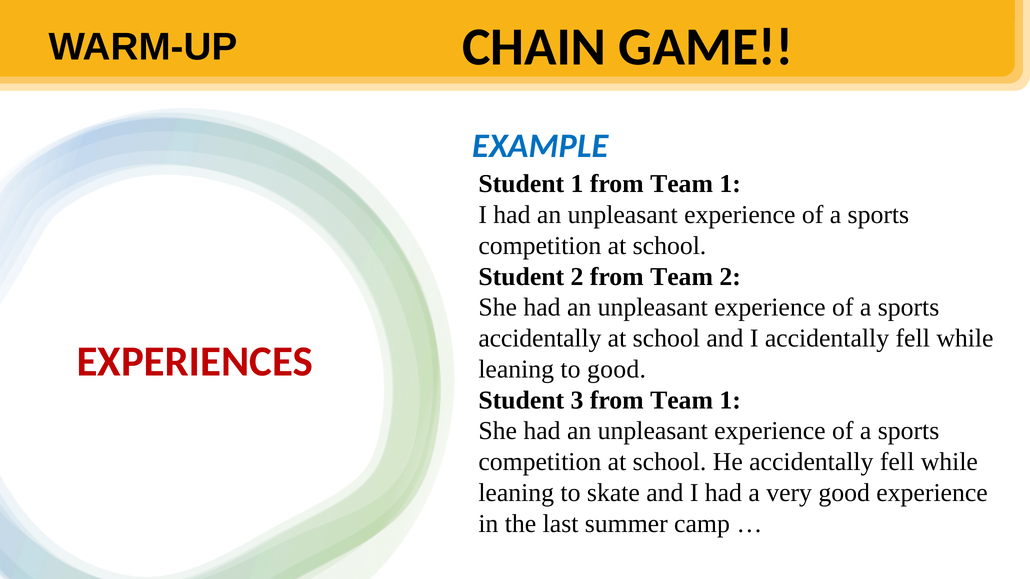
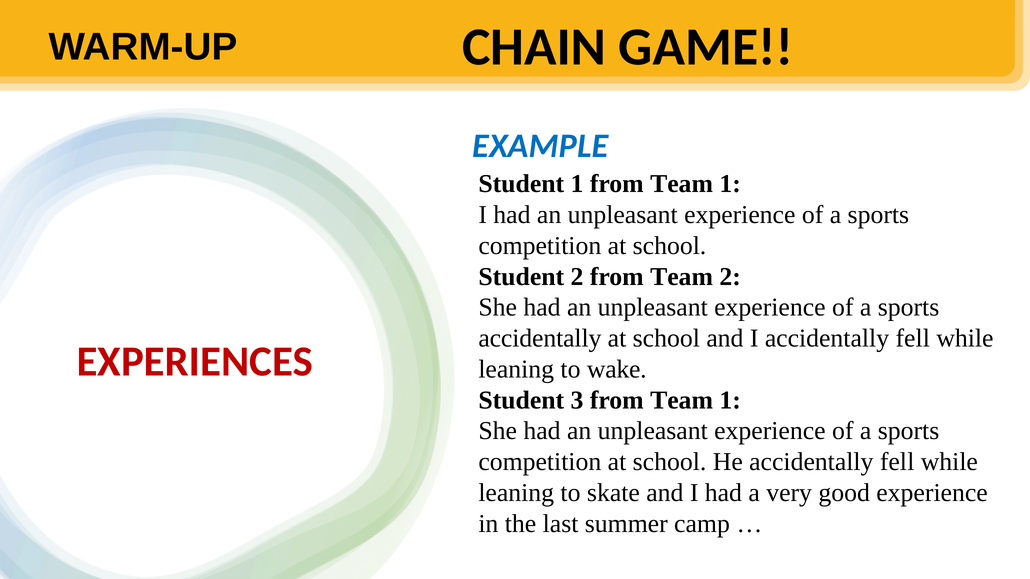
to good: good -> wake (617, 369)
